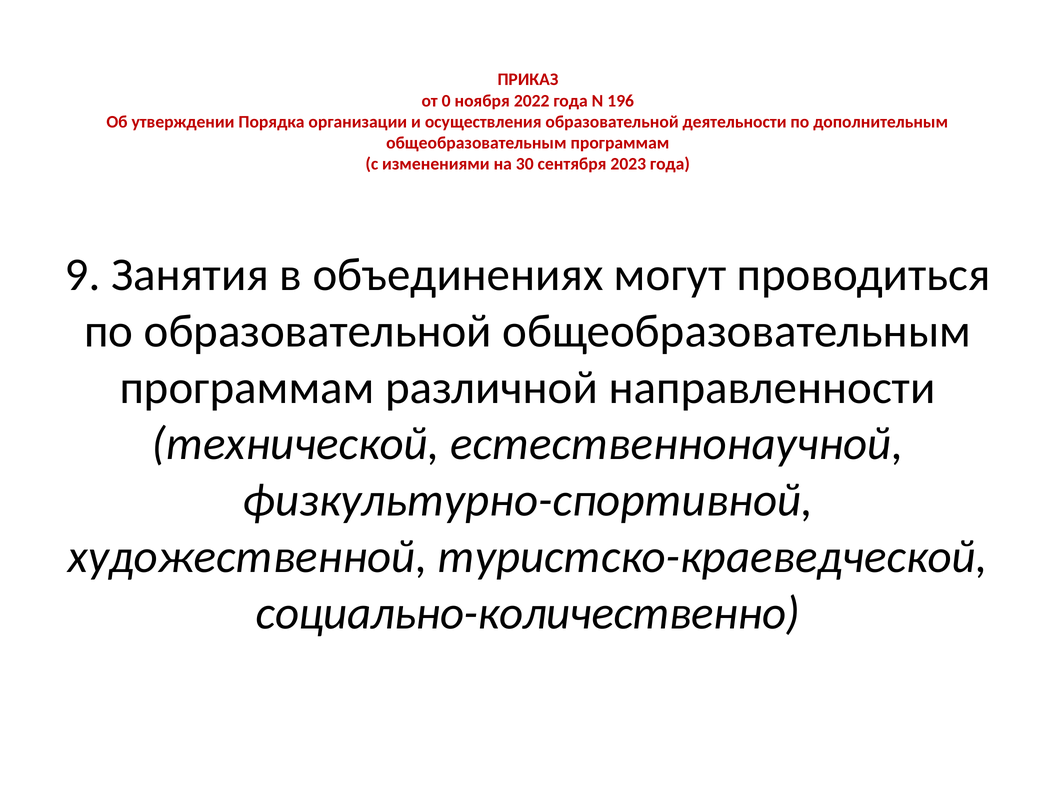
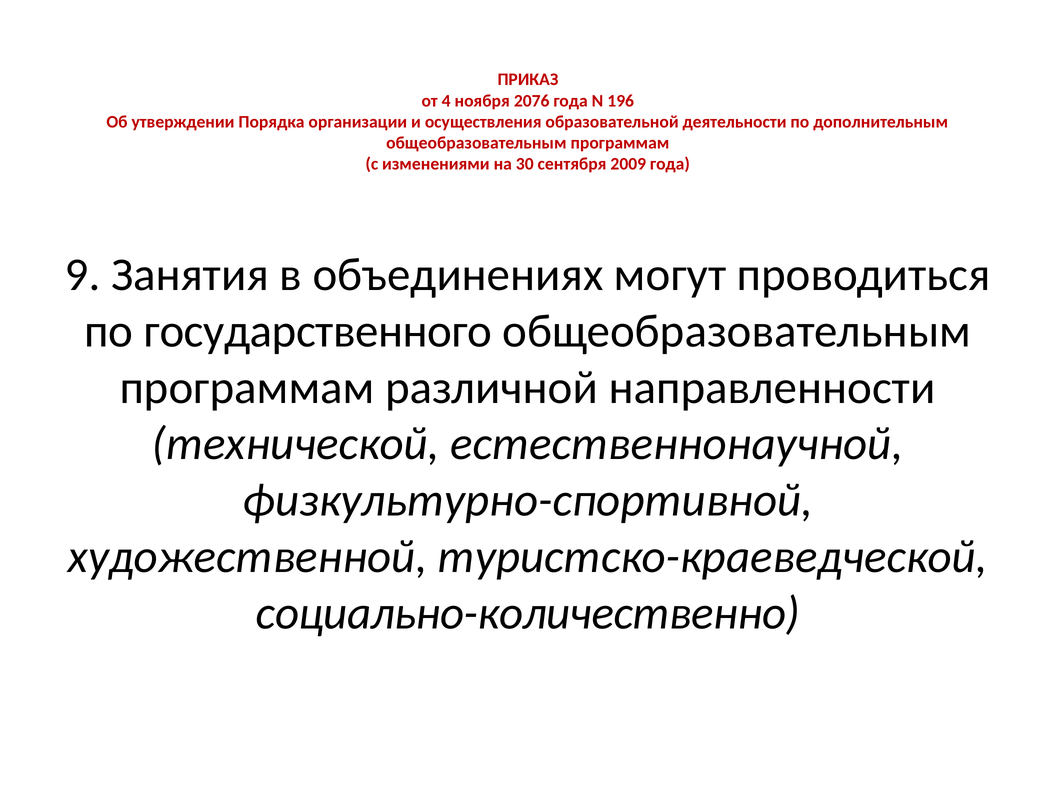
0: 0 -> 4 (446, 101)
2022: 2022 -> 2076 (532, 101)
2023: 2023 -> 2009 (628, 164)
по образовательной: образовательной -> государственного (318, 331)
